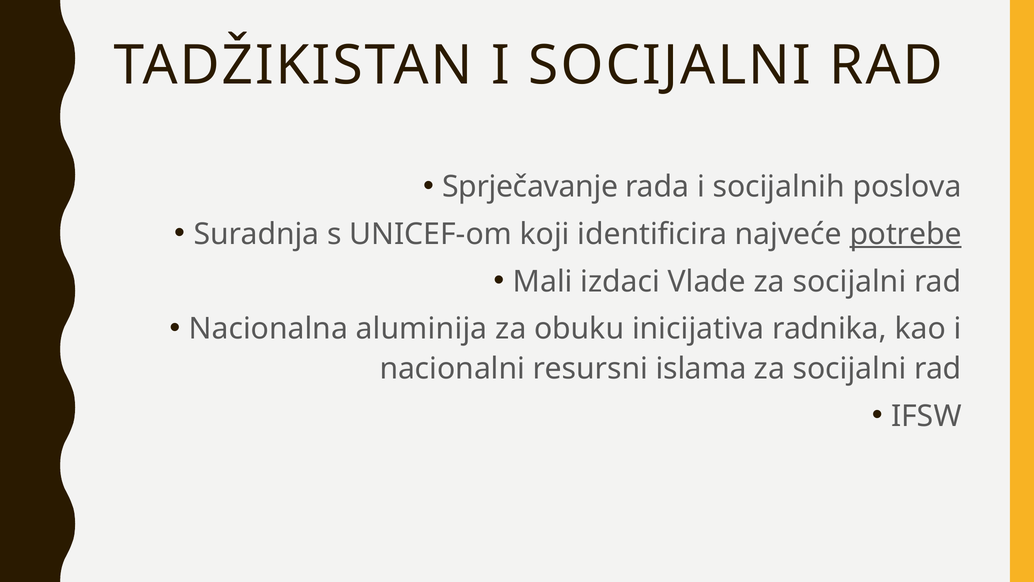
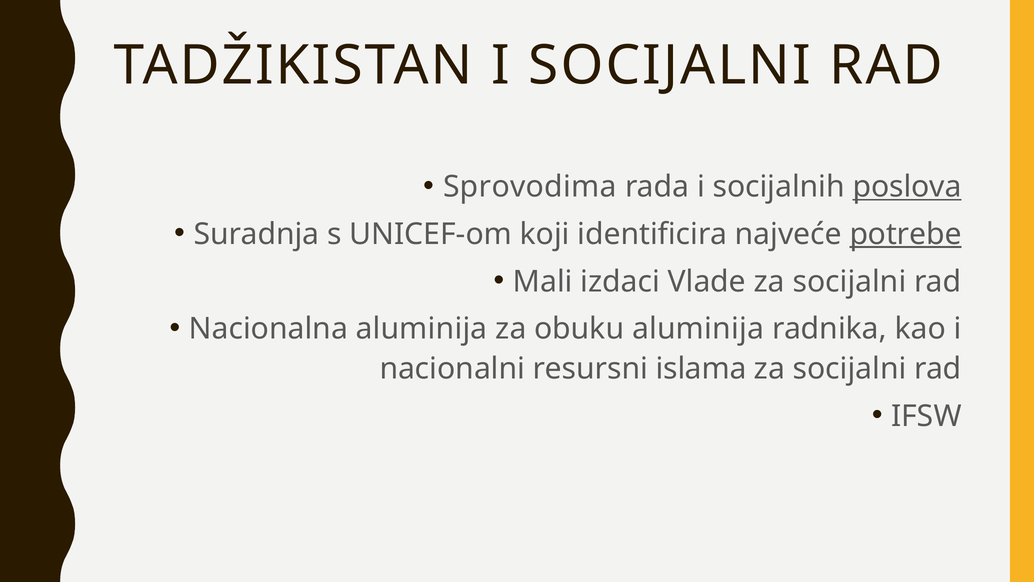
Sprječavanje: Sprječavanje -> Sprovodima (530, 187)
poslova underline: none -> present (907, 187)
obuku inicijativa: inicijativa -> aluminija (698, 329)
